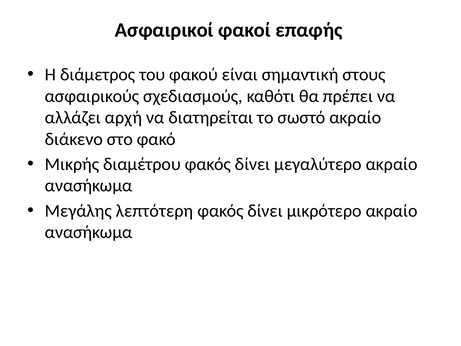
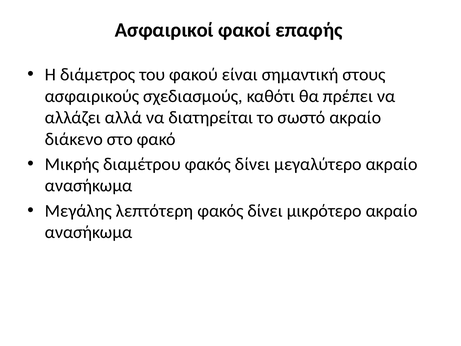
αρχή: αρχή -> αλλά (123, 118)
